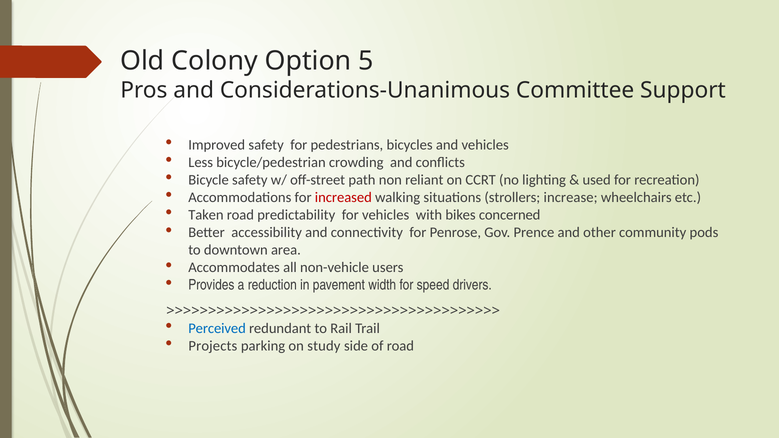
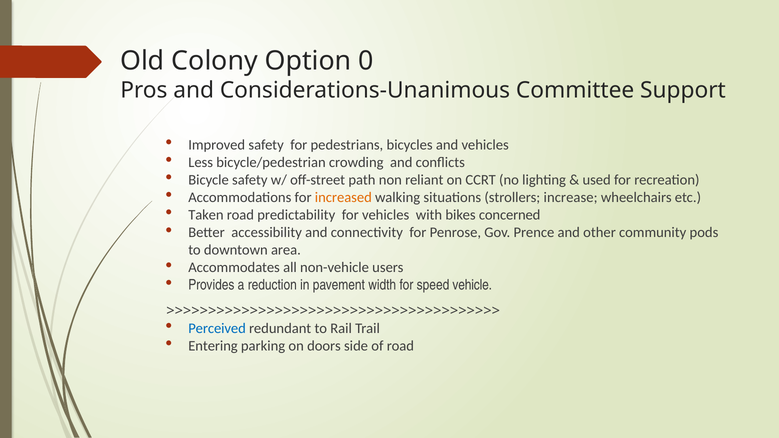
5: 5 -> 0 (366, 61)
increased colour: red -> orange (343, 198)
drivers: drivers -> vehicle (472, 285)
Projects: Projects -> Entering (213, 346)
study: study -> doors (324, 346)
